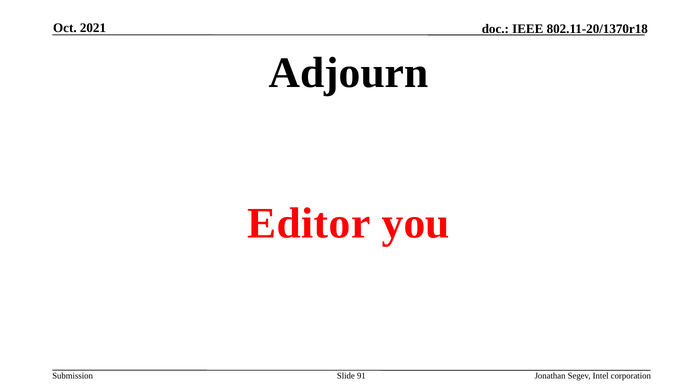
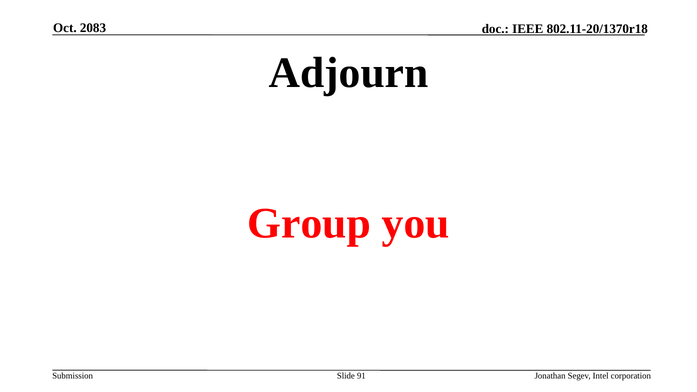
2021: 2021 -> 2083 (93, 28)
Editor: Editor -> Group (309, 223)
